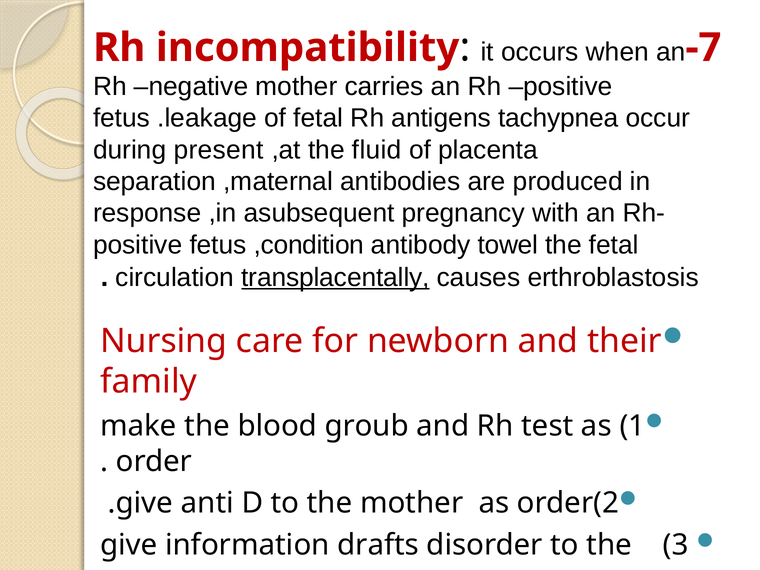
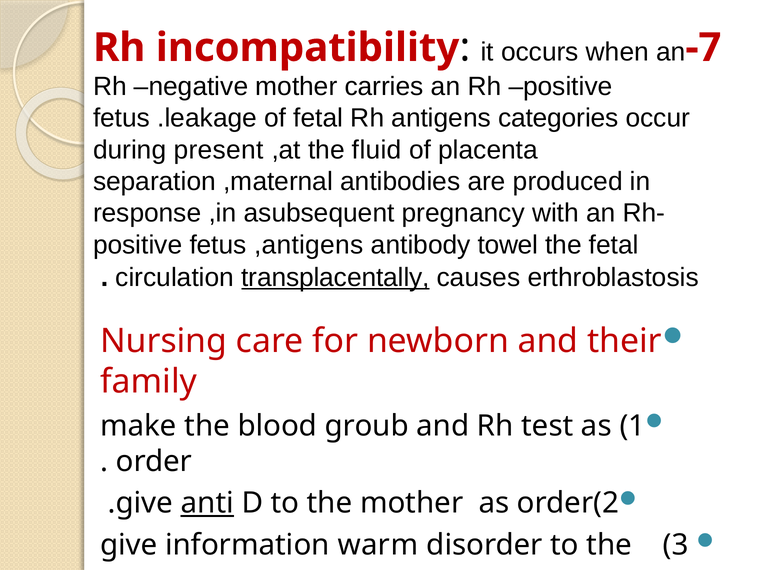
tachypnea: tachypnea -> categories (558, 118)
,condition: ,condition -> ,antigens (309, 245)
anti underline: none -> present (207, 503)
drafts: drafts -> warm (378, 545)
